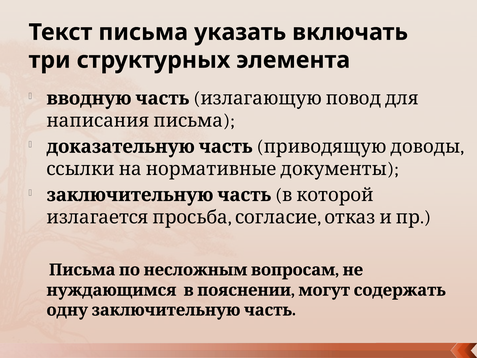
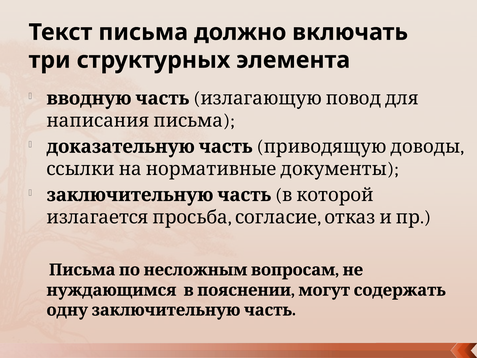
указать: указать -> должно (240, 32)
